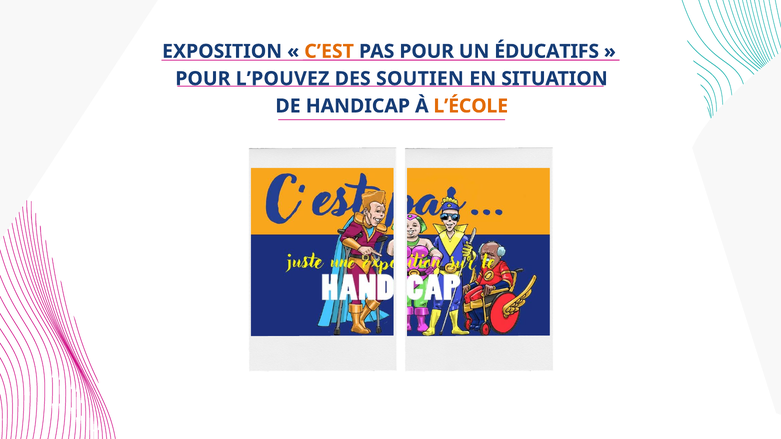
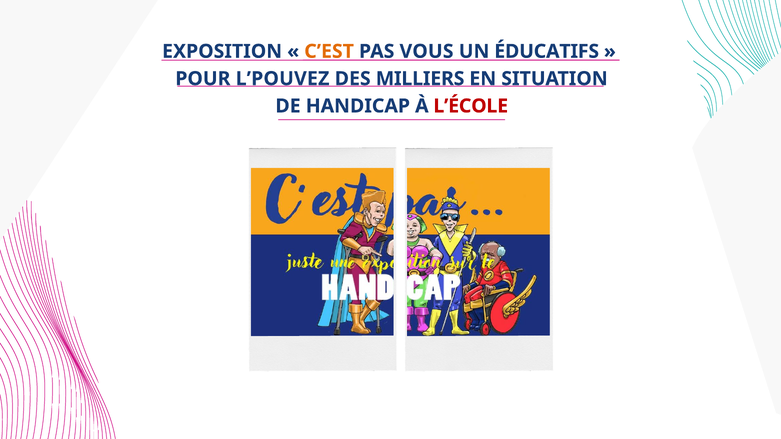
PAS POUR: POUR -> VOUS (427, 51)
SOUTIEN: SOUTIEN -> MILLIERS (420, 79)
L’ÉCOLE colour: orange -> red (471, 106)
